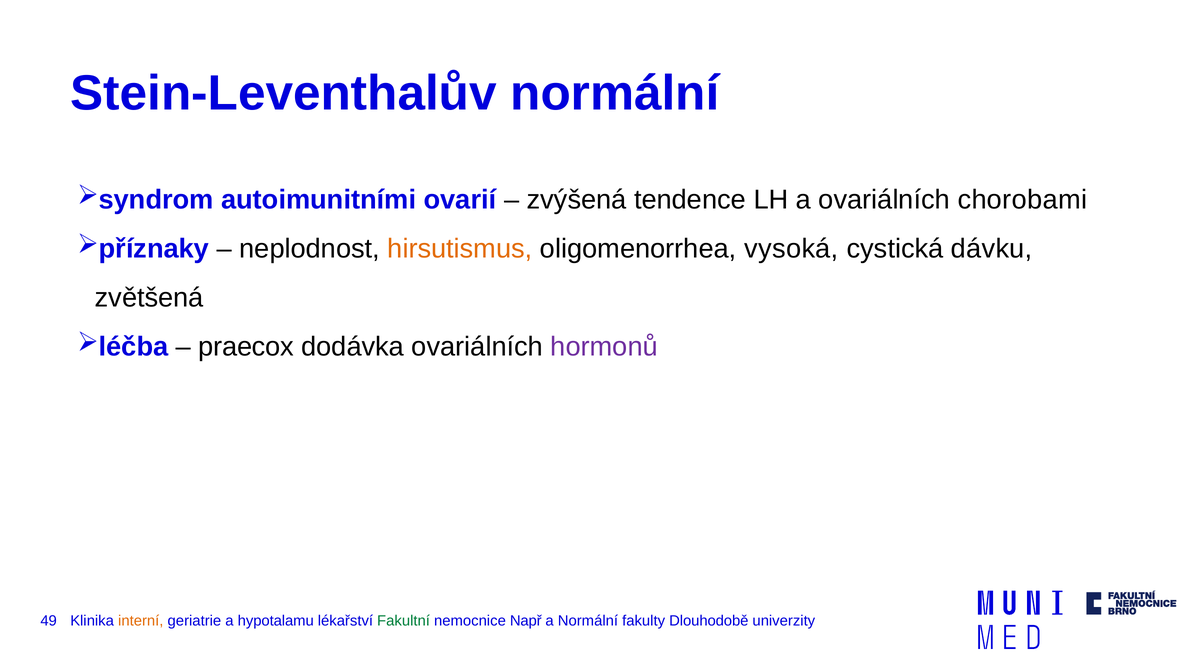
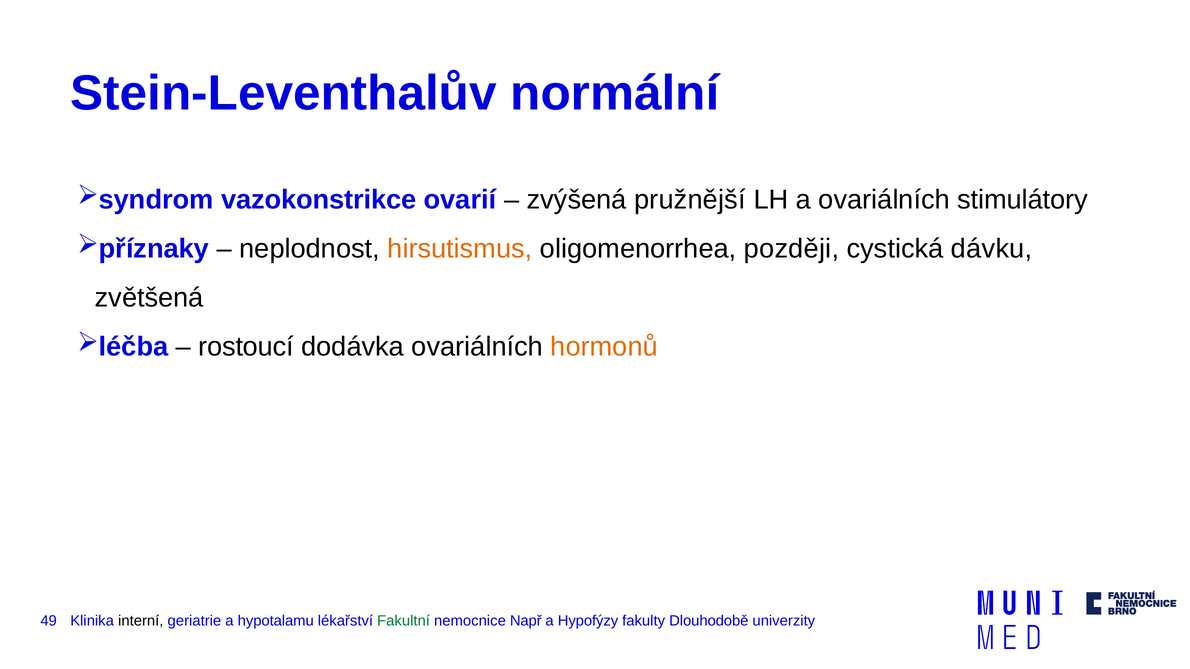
autoimunitními: autoimunitními -> vazokonstrikce (319, 200)
tendence: tendence -> pružnější (690, 200)
chorobami: chorobami -> stimulátory (1023, 200)
vysoká: vysoká -> později (791, 249)
praecox: praecox -> rostoucí (246, 347)
hormonů colour: purple -> orange (604, 347)
interní colour: orange -> black (141, 621)
a Normální: Normální -> Hypofýzy (588, 621)
